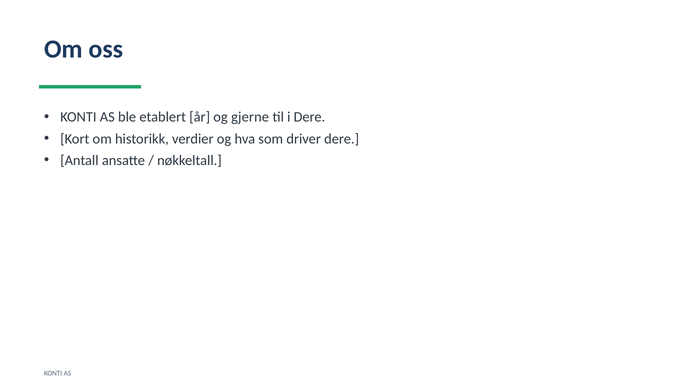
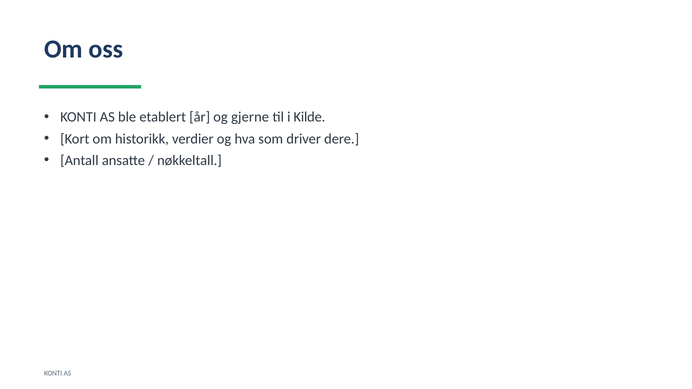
i Dere: Dere -> Kilde (309, 117)
